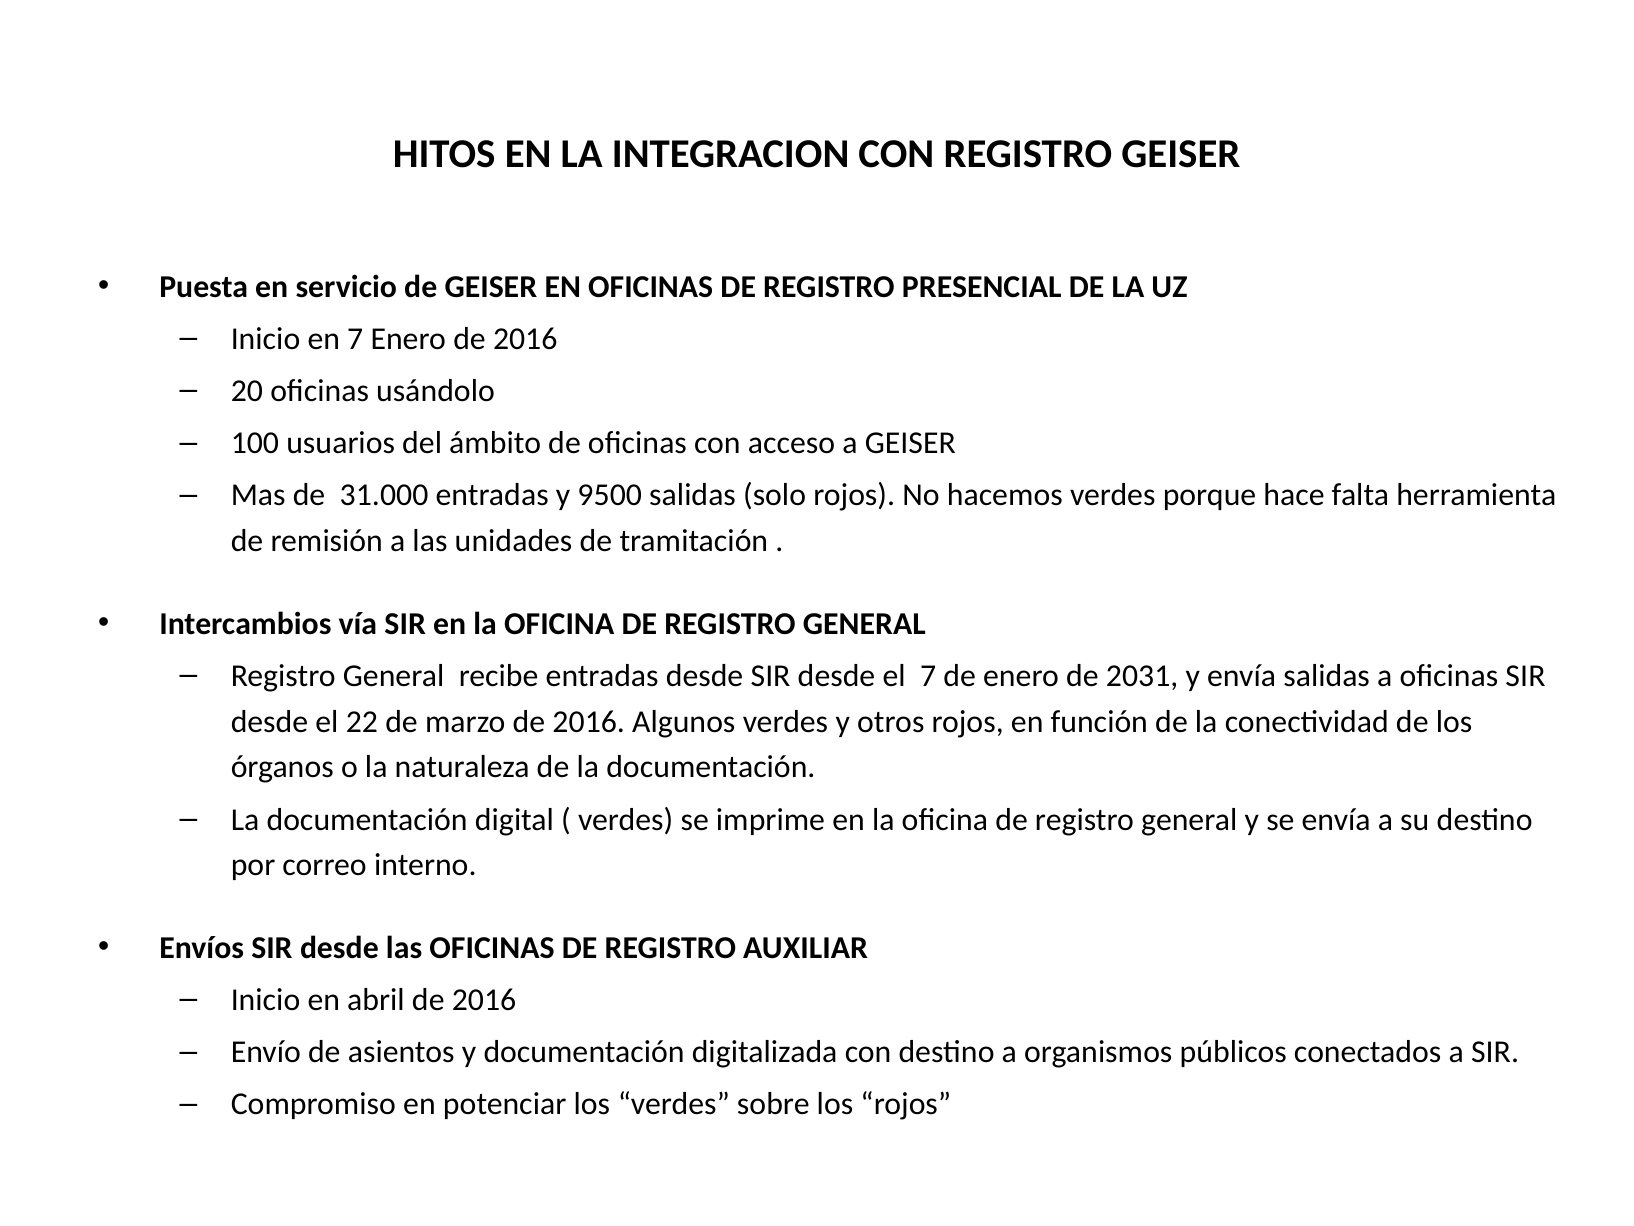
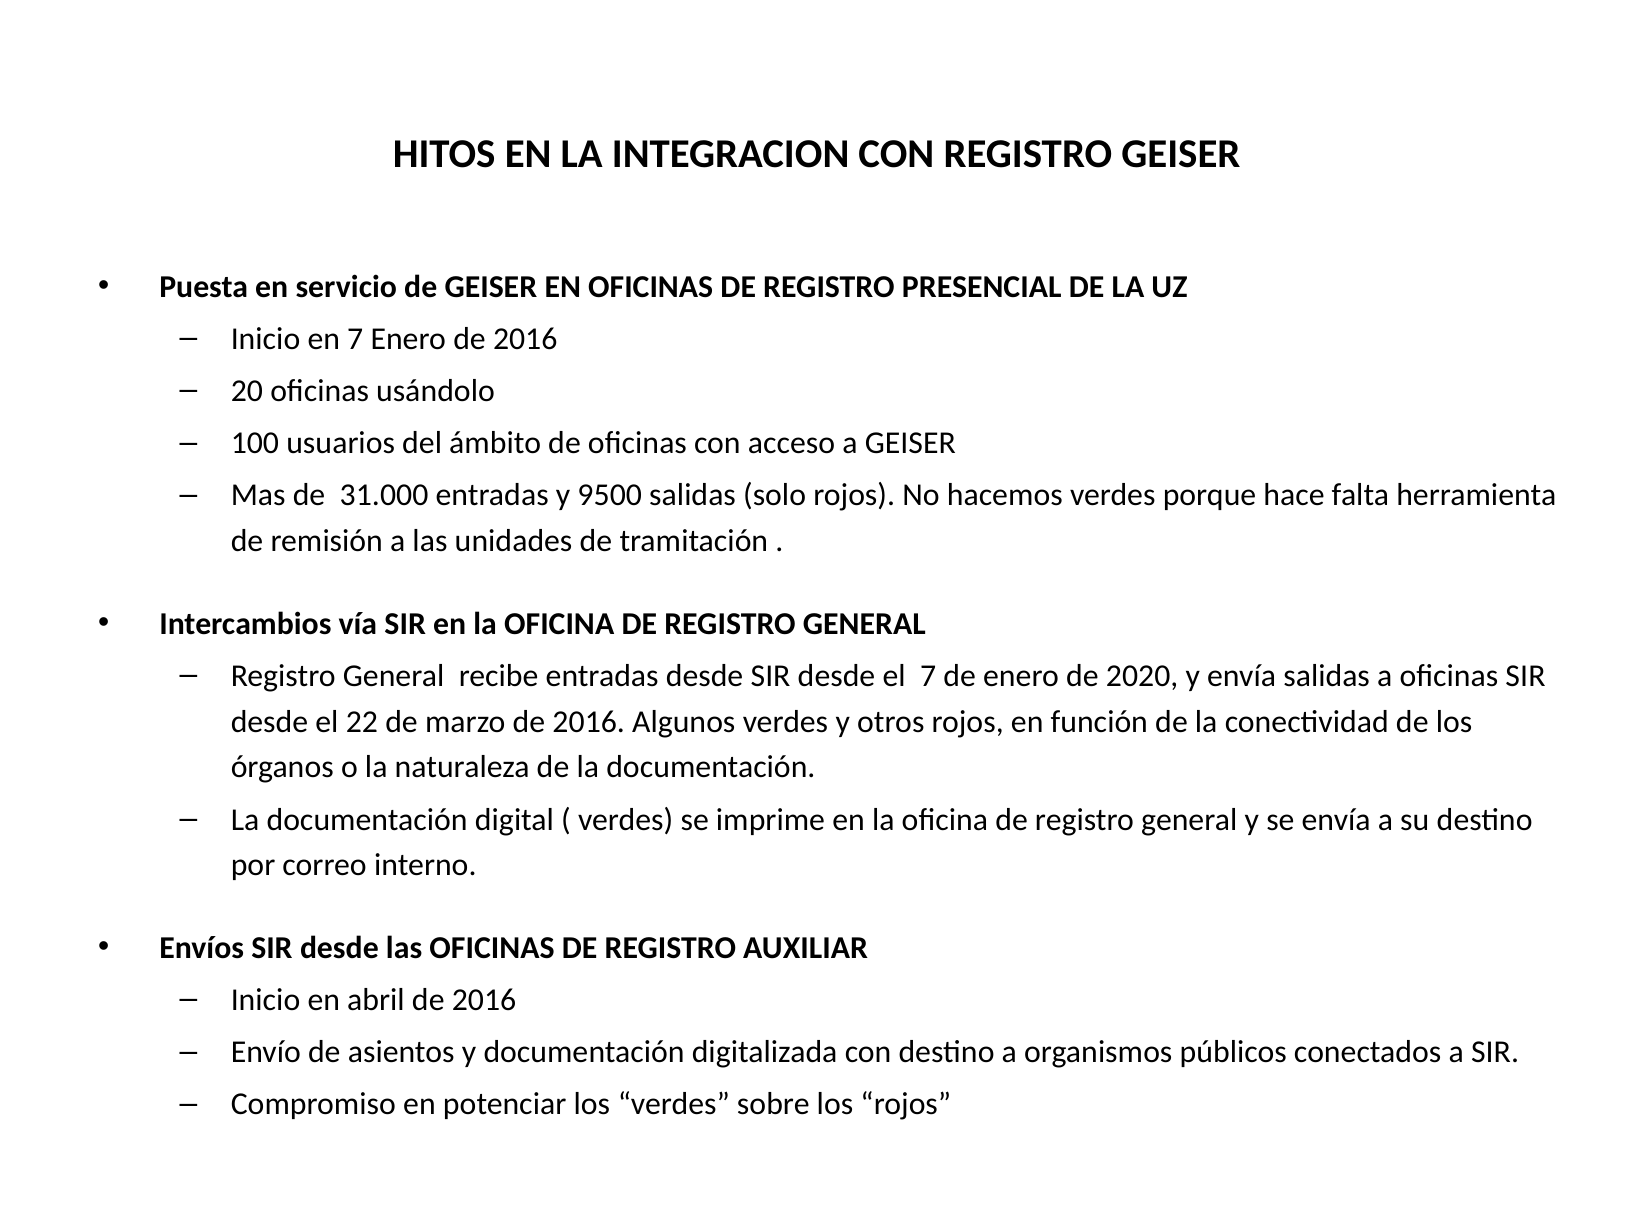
2031: 2031 -> 2020 (1142, 676)
